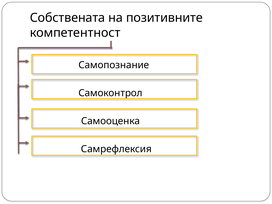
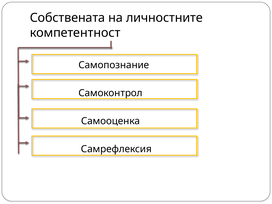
позитивните: позитивните -> личностните (164, 18)
